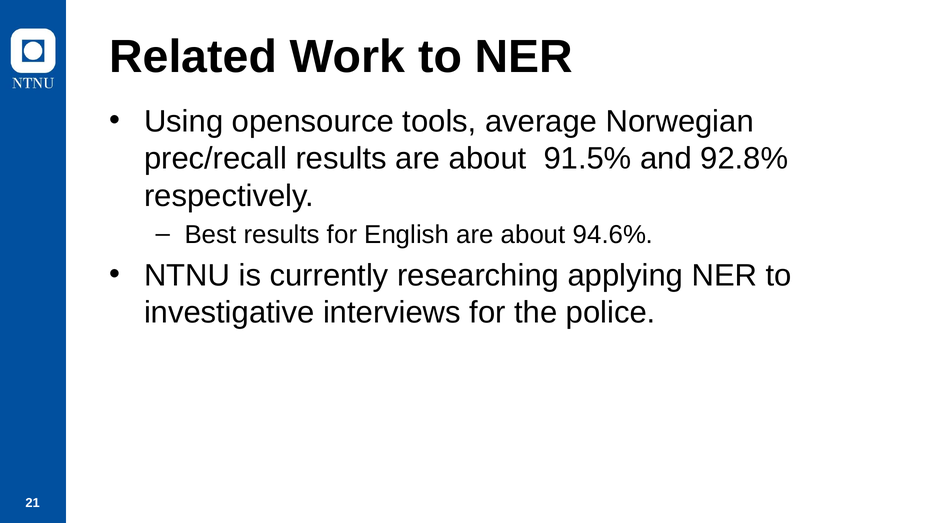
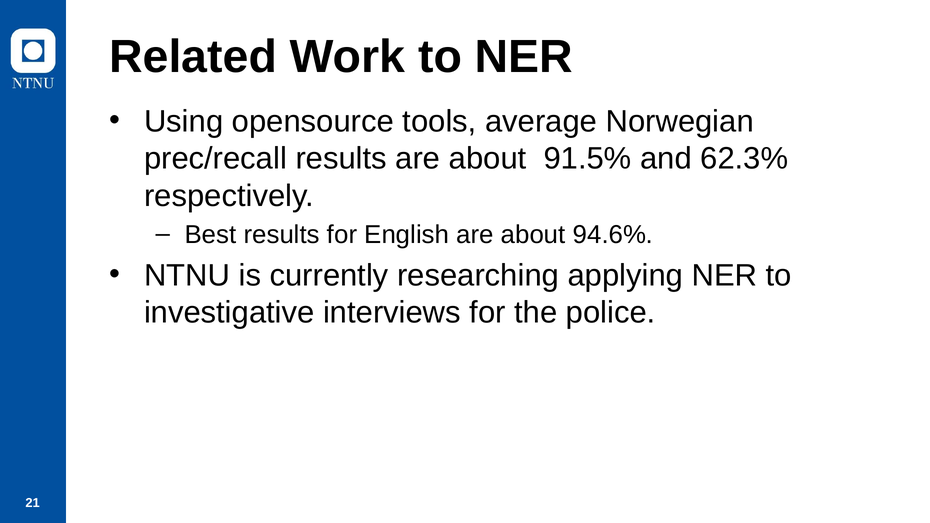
92.8%: 92.8% -> 62.3% (744, 159)
